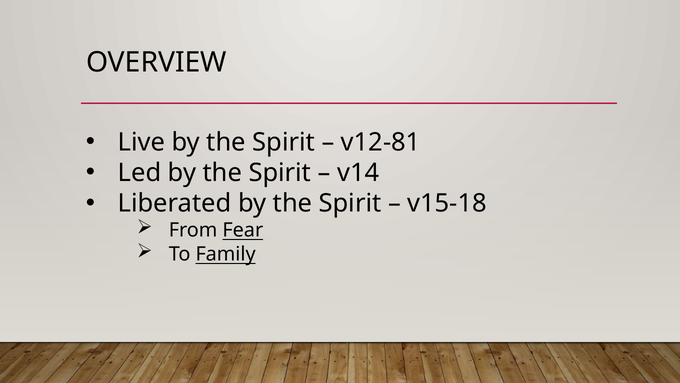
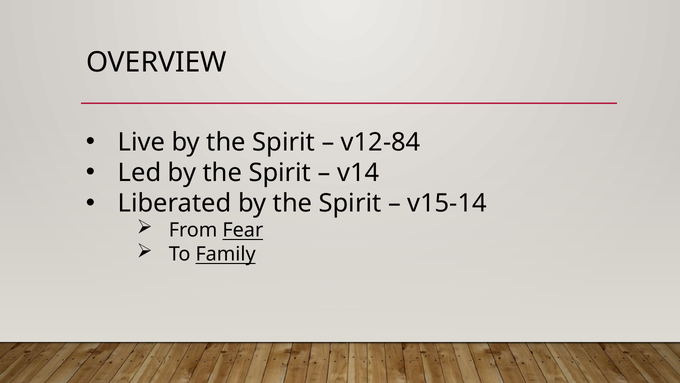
v12-81: v12-81 -> v12-84 (381, 142)
v15-18: v15-18 -> v15-14 (447, 203)
